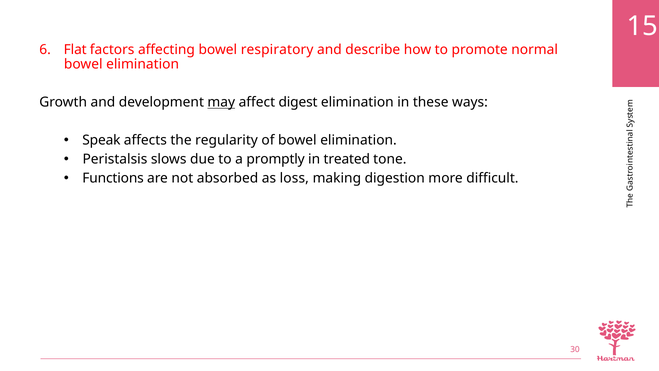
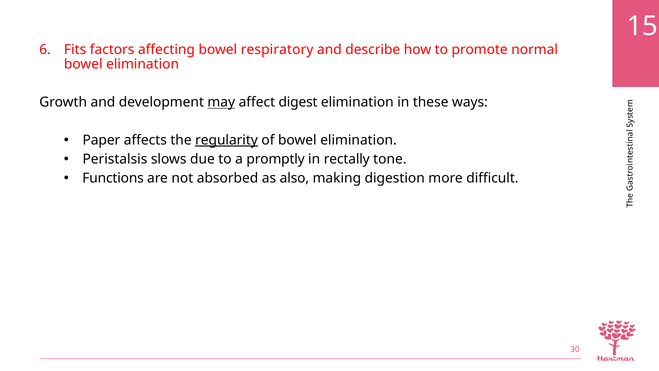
Flat: Flat -> Fits (75, 49)
Speak: Speak -> Paper (101, 140)
regularity underline: none -> present (227, 140)
treated: treated -> rectally (347, 159)
loss: loss -> also (294, 178)
